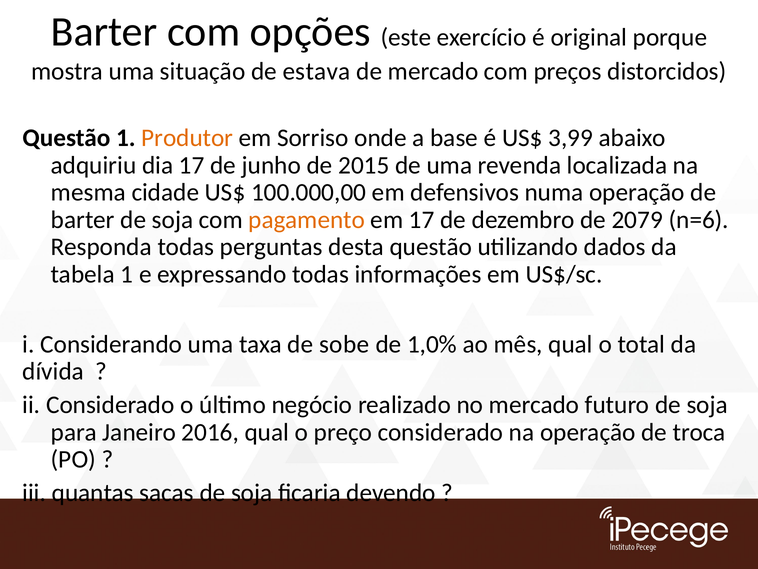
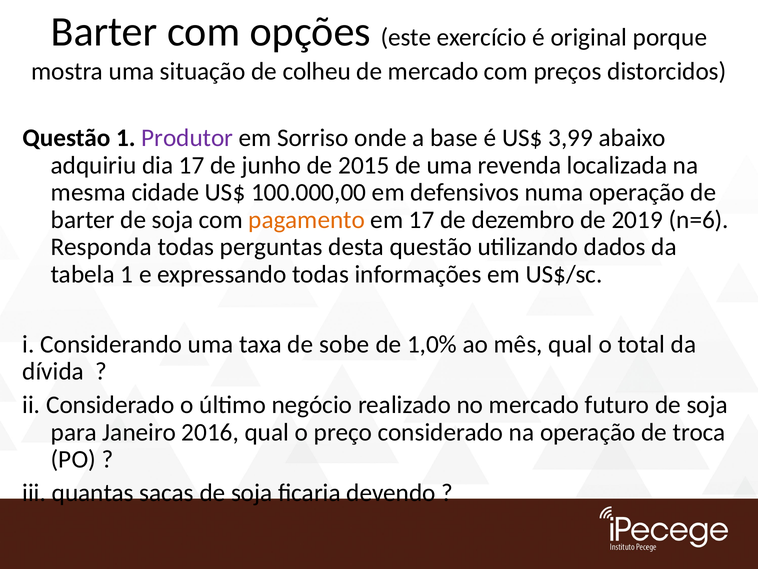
estava: estava -> colheu (317, 71)
Produtor colour: orange -> purple (187, 138)
2079: 2079 -> 2019 (637, 220)
